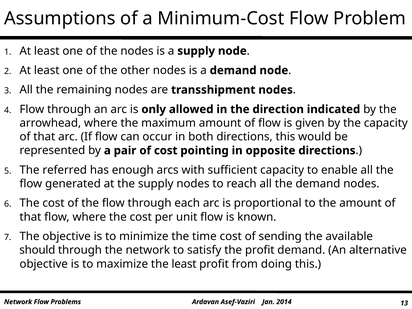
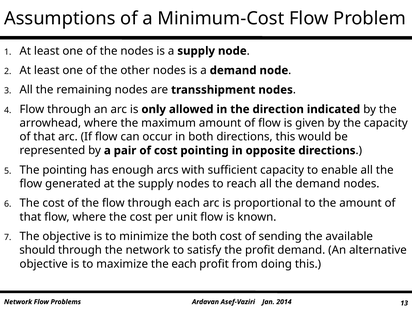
The referred: referred -> pointing (65, 170)
the time: time -> both (204, 236)
the least: least -> each (184, 264)
